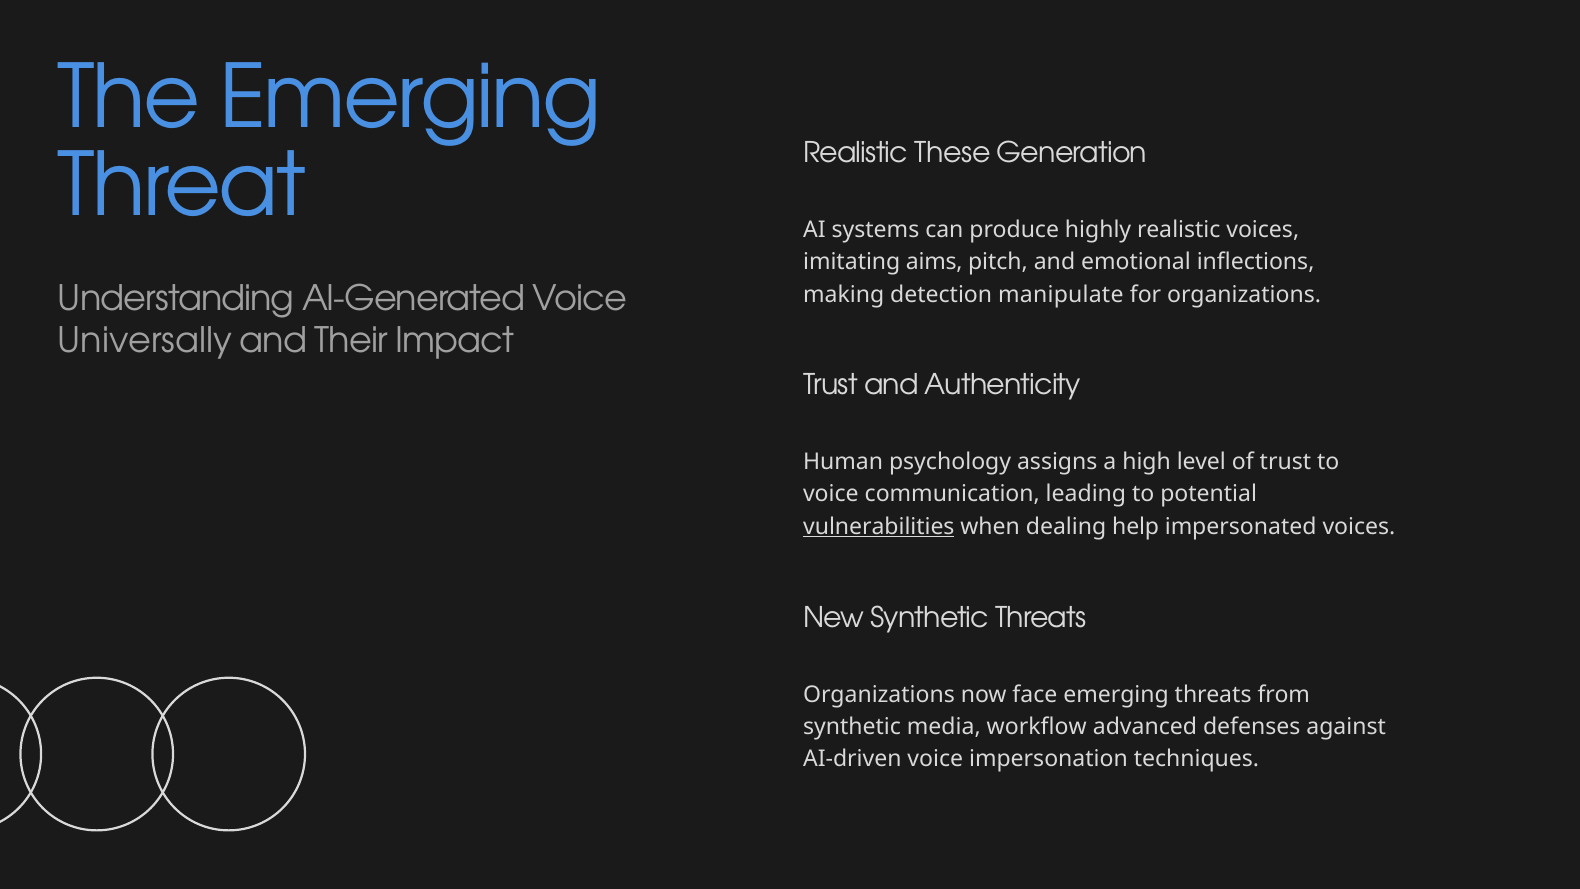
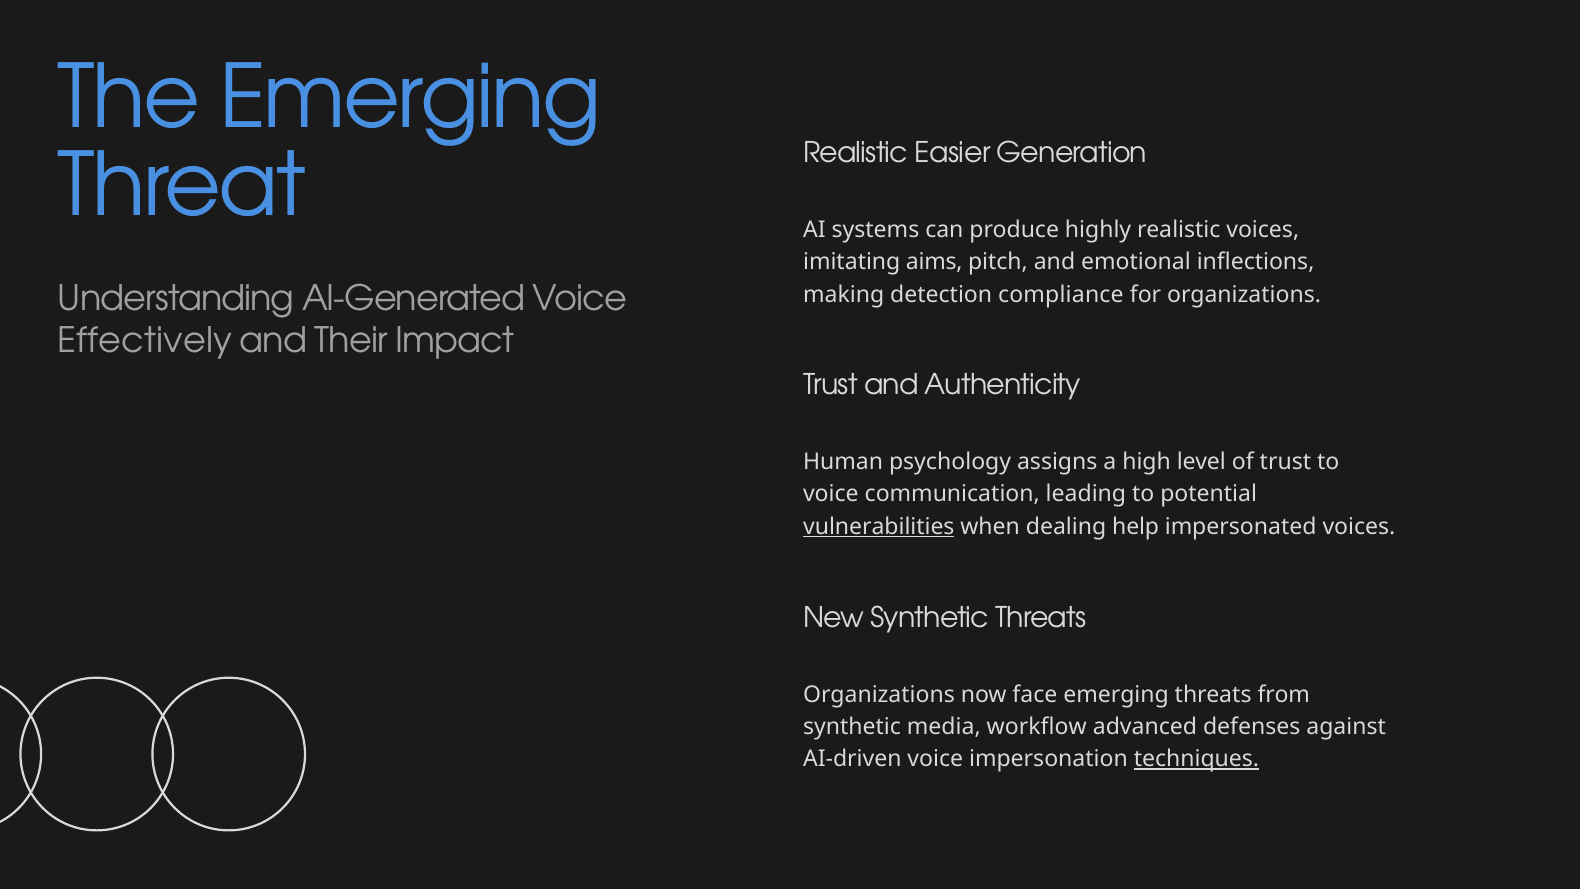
These: These -> Easier (953, 153)
manipulate: manipulate -> compliance (1061, 294)
Universally: Universally -> Effectively (145, 341)
techniques underline: none -> present (1196, 759)
